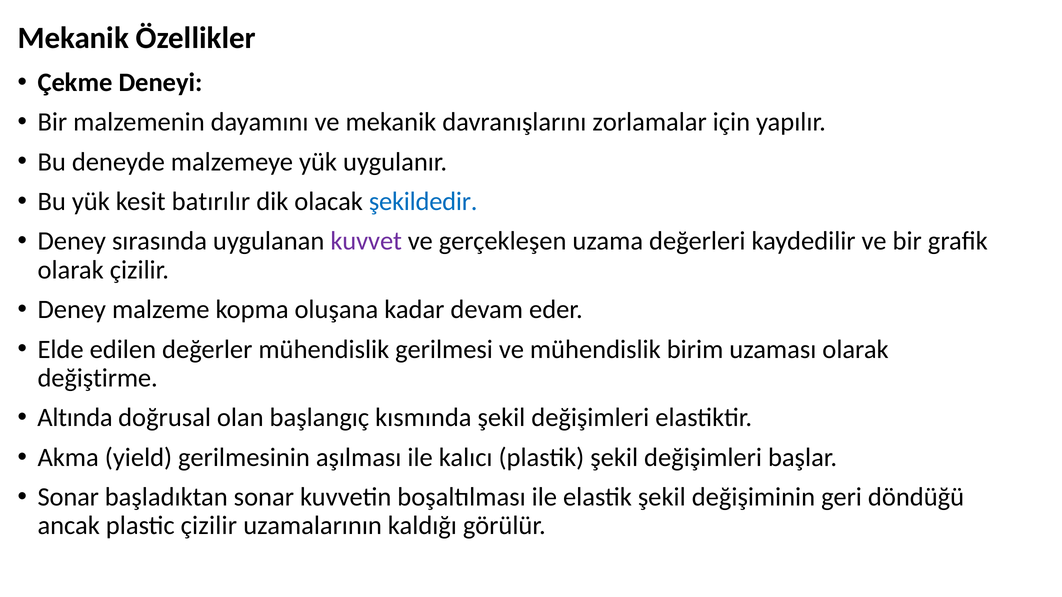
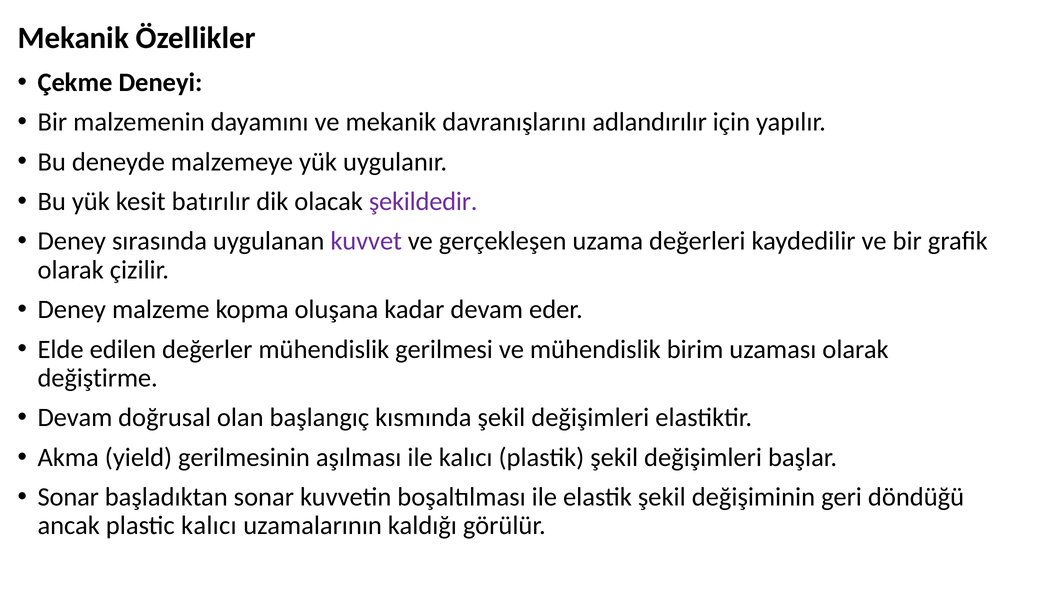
zorlamalar: zorlamalar -> adlandırılır (650, 122)
şekildedir colour: blue -> purple (423, 202)
Altında: Altında -> Devam (75, 418)
plastic çizilir: çizilir -> kalıcı (209, 526)
